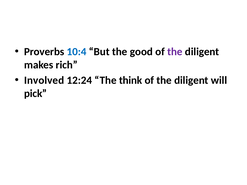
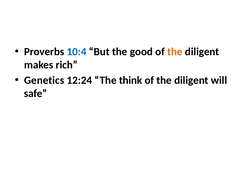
the colour: purple -> orange (175, 52)
Involved: Involved -> Genetics (44, 80)
pick: pick -> safe (36, 94)
